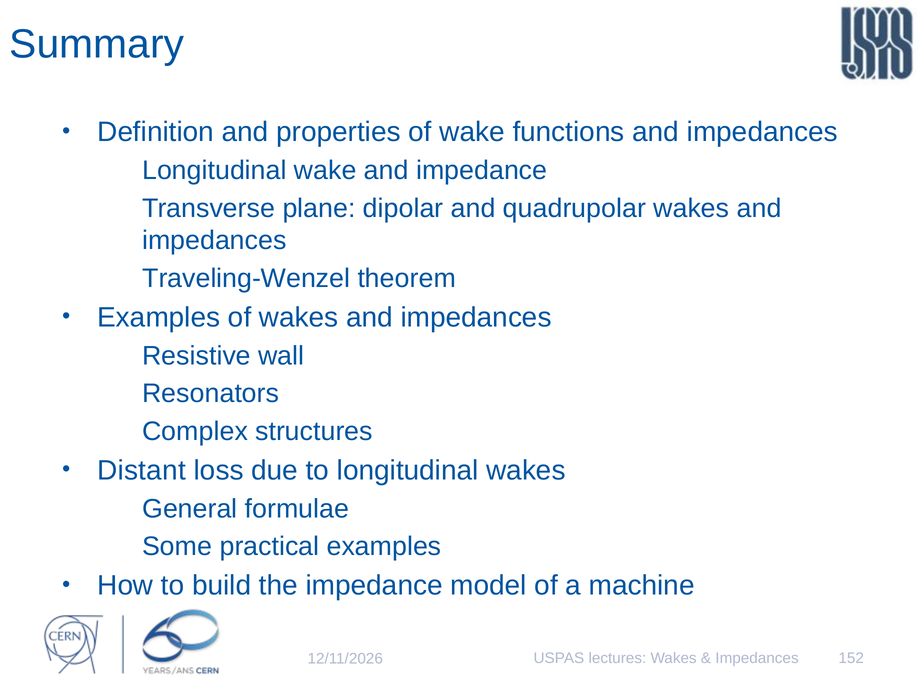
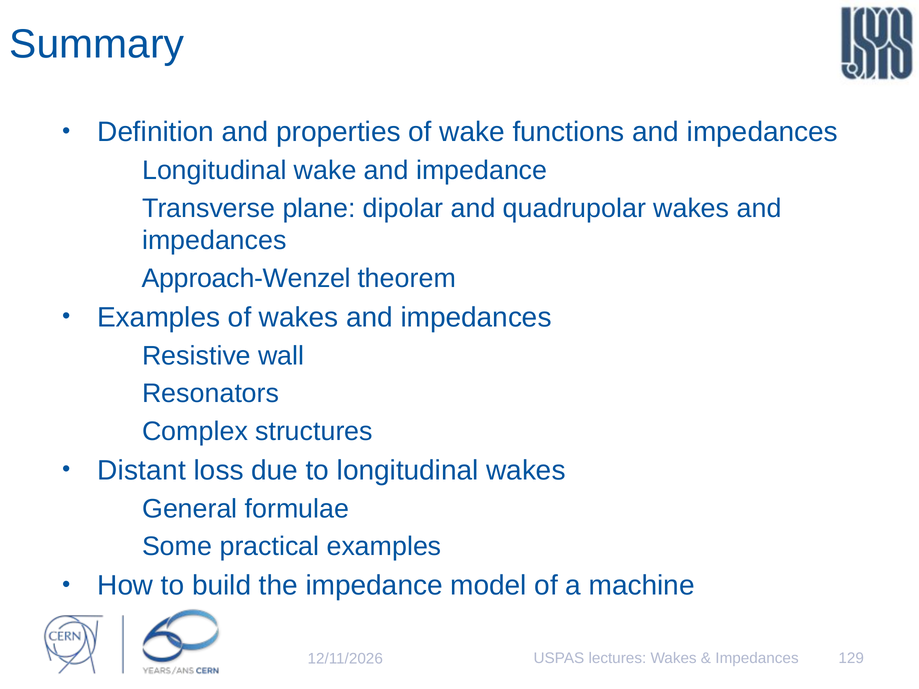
Traveling-Wenzel: Traveling-Wenzel -> Approach-Wenzel (246, 278)
152: 152 -> 129 (851, 658)
